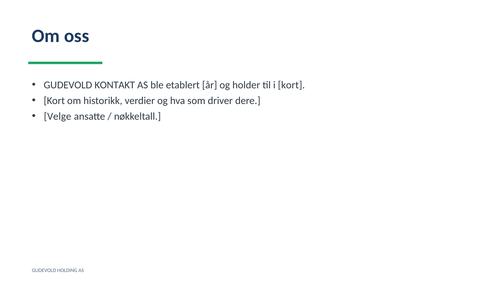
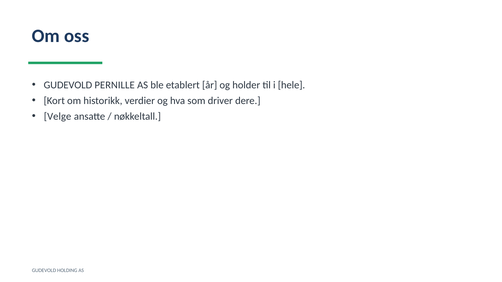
KONTAKT: KONTAKT -> PERNILLE (115, 85)
i kort: kort -> hele (291, 85)
